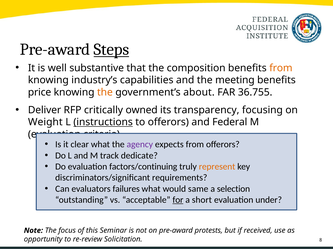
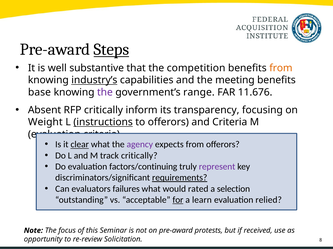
composition: composition -> competition (196, 68)
industry’s underline: none -> present (94, 80)
price: price -> base (39, 93)
the colour: orange -> purple (105, 93)
about: about -> range (199, 93)
36.755: 36.755 -> 11.676 (255, 93)
Deliver: Deliver -> Absent (45, 110)
owned: owned -> inform (142, 110)
and Federal: Federal -> Criteria (230, 123)
clear underline: none -> present (80, 145)
track dedicate: dedicate -> critically (139, 156)
represent colour: orange -> purple (217, 167)
requirements underline: none -> present (180, 178)
same: same -> rated (198, 189)
short: short -> learn (202, 200)
under: under -> relied (269, 200)
